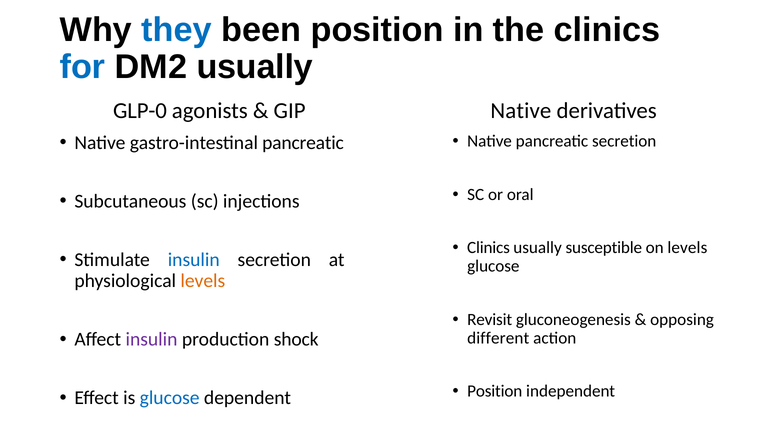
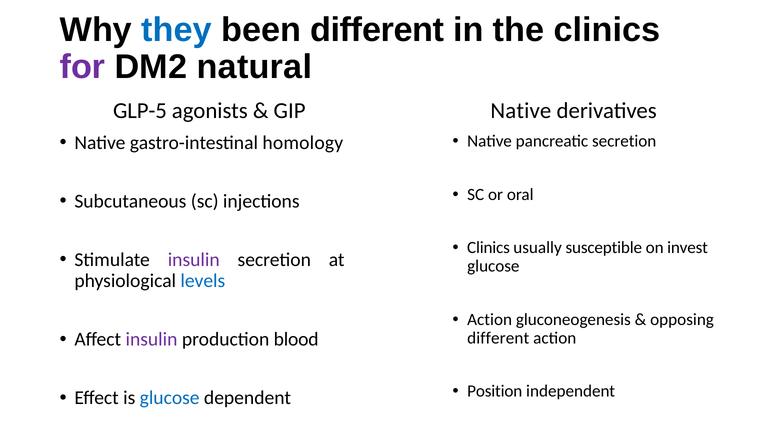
been position: position -> different (377, 30)
for colour: blue -> purple (82, 67)
DM2 usually: usually -> natural (254, 67)
GLP-0: GLP-0 -> GLP-5 (140, 111)
gastro-intestinal pancreatic: pancreatic -> homology (303, 143)
on levels: levels -> invest (688, 248)
insulin colour: blue -> purple (194, 260)
levels colour: orange -> blue (203, 281)
Revisit: Revisit -> Action (490, 320)
shock: shock -> blood (296, 340)
